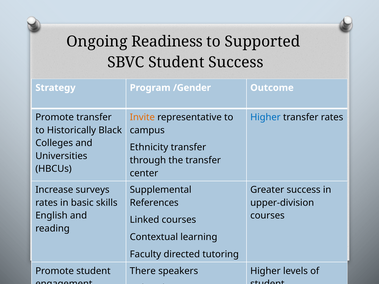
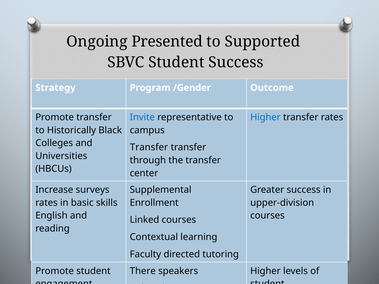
Readiness: Readiness -> Presented (167, 42)
Invite colour: orange -> blue (142, 117)
Ethnicity: Ethnicity -> Transfer (149, 148)
References: References -> Enrollment (154, 203)
